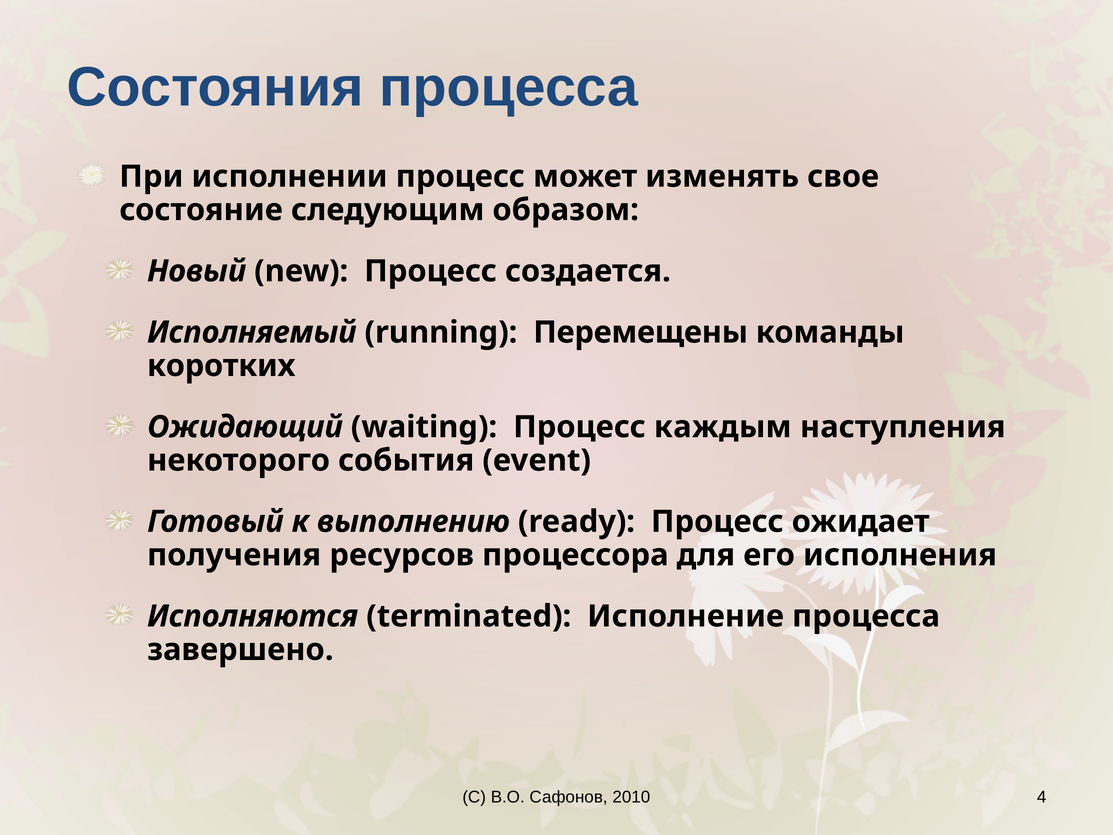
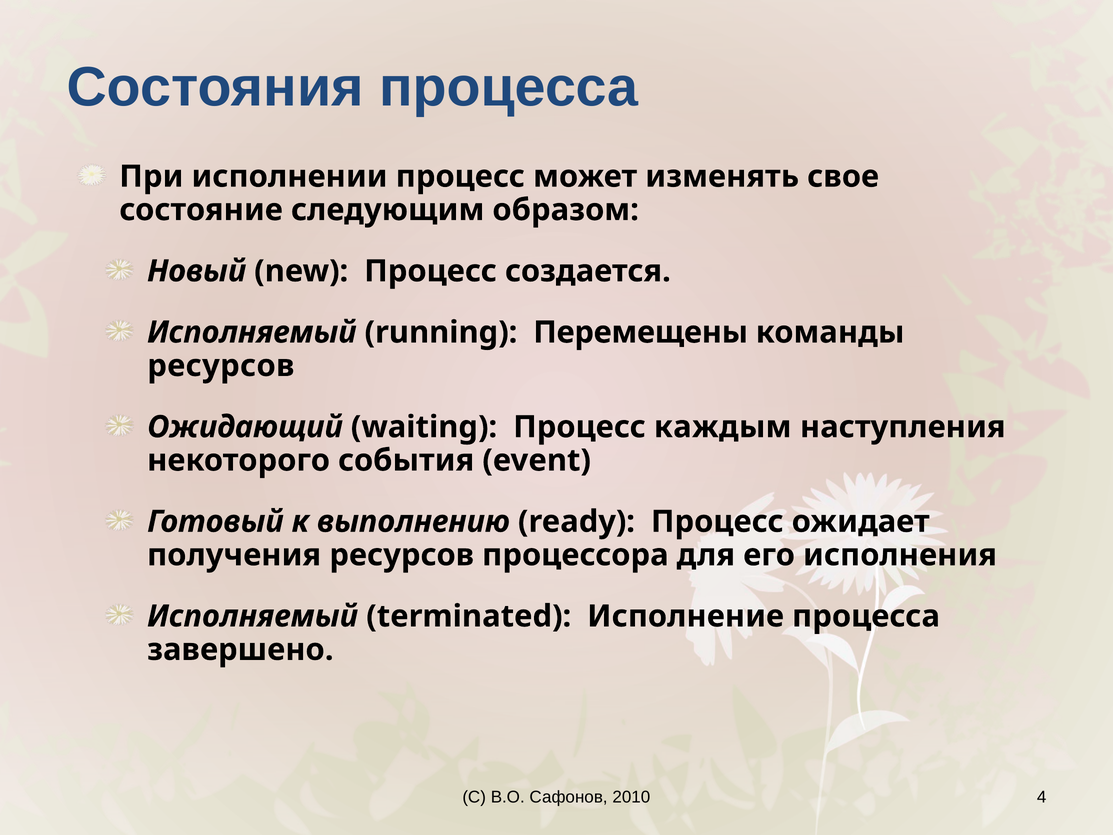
коротких: коротких -> ресурсов (221, 366)
Исполняются: Исполняются -> Исполняемый (253, 616)
